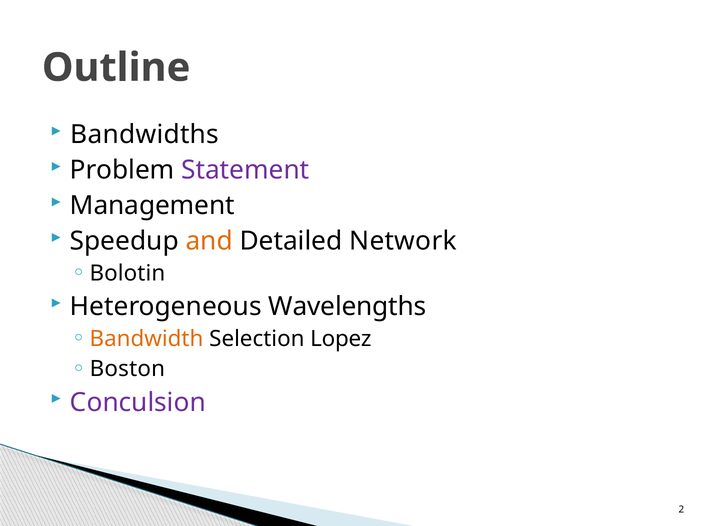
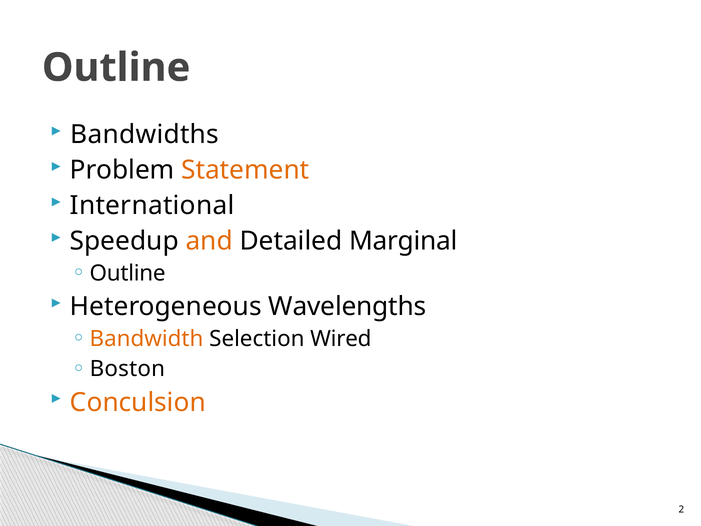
Statement colour: purple -> orange (245, 170)
Management: Management -> International (152, 206)
Network: Network -> Marginal (403, 241)
Bolotin: Bolotin -> Outline (128, 273)
Lopez: Lopez -> Wired (341, 339)
Conculsion colour: purple -> orange (138, 402)
